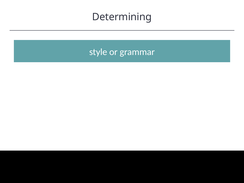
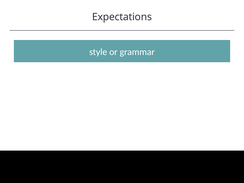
Determining: Determining -> Expectations (122, 17)
